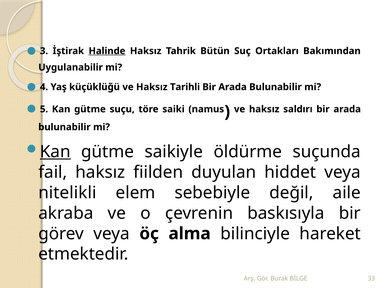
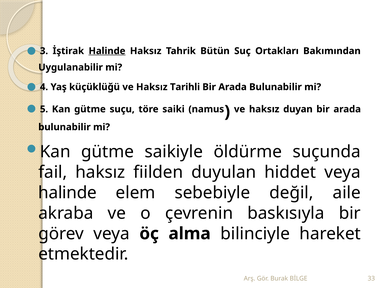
saldırı: saldırı -> duyan (298, 109)
Kan underline: present -> none (55, 152)
nitelikli: nitelikli -> halinde (68, 193)
